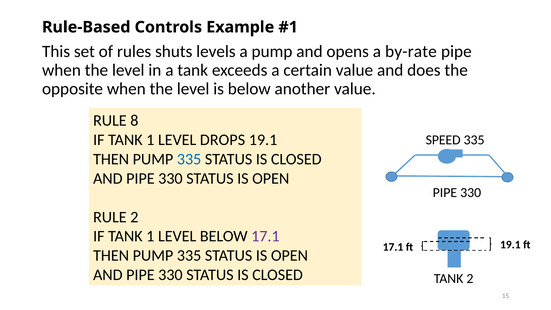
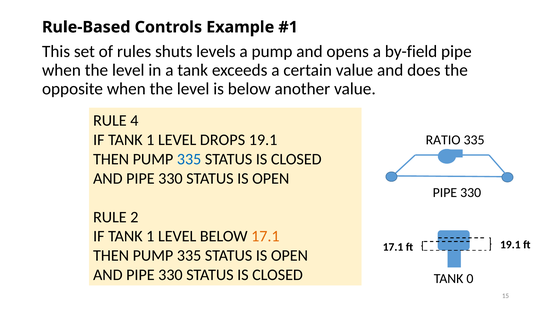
by-rate: by-rate -> by-field (411, 52)
8: 8 -> 4 (134, 121)
SPEED: SPEED -> RATIO (443, 140)
17.1 colour: purple -> orange (265, 236)
TANK 2: 2 -> 0 (470, 279)
